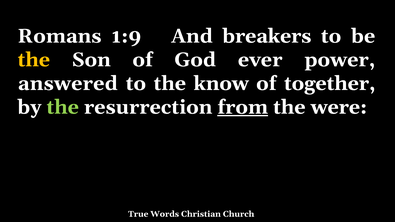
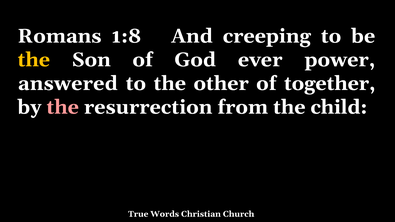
1:9: 1:9 -> 1:8 (126, 36)
breakers: breakers -> creeping (267, 36)
know: know -> other (221, 84)
the colour: light green -> pink (63, 107)
from underline: present -> none (243, 107)
were: were -> child (339, 107)
